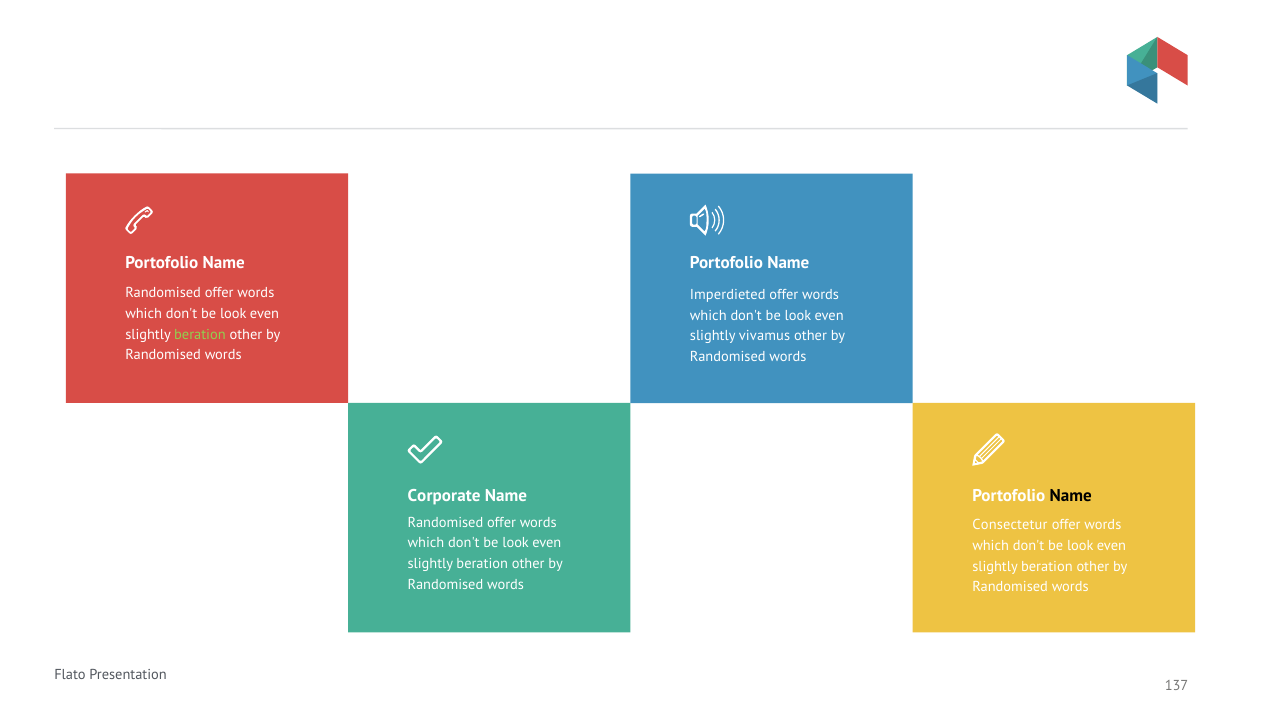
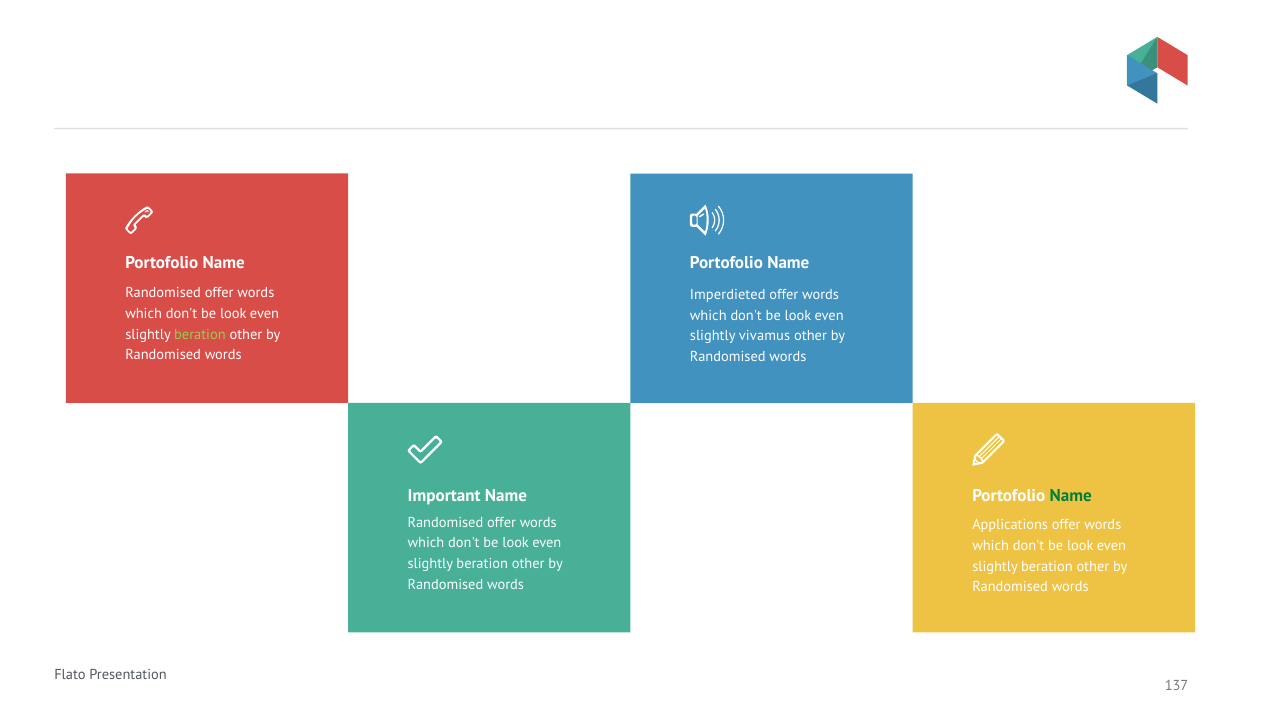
Corporate: Corporate -> Important (444, 496)
Name colour: black -> green (1071, 496)
Consectetur: Consectetur -> Applications (1010, 525)
